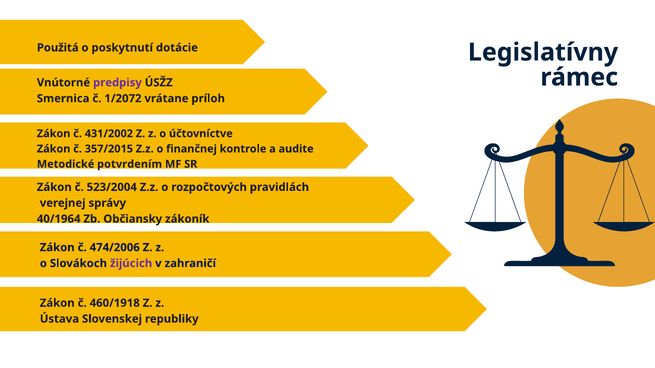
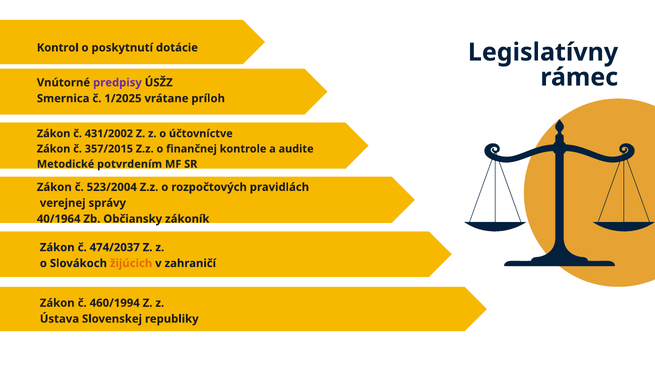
Použitá: Použitá -> Kontrol (58, 48)
1/2072: 1/2072 -> 1/2025 (123, 99)
474/2006: 474/2006 -> 474/2037 (115, 248)
žijúcich colour: purple -> orange (131, 264)
460/1918: 460/1918 -> 460/1994 (115, 303)
